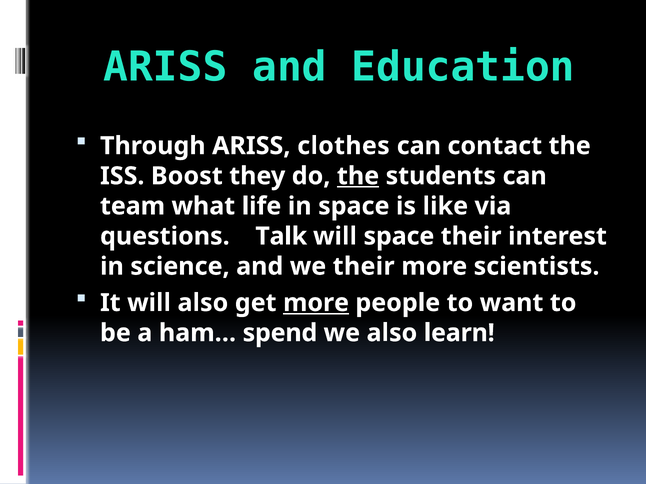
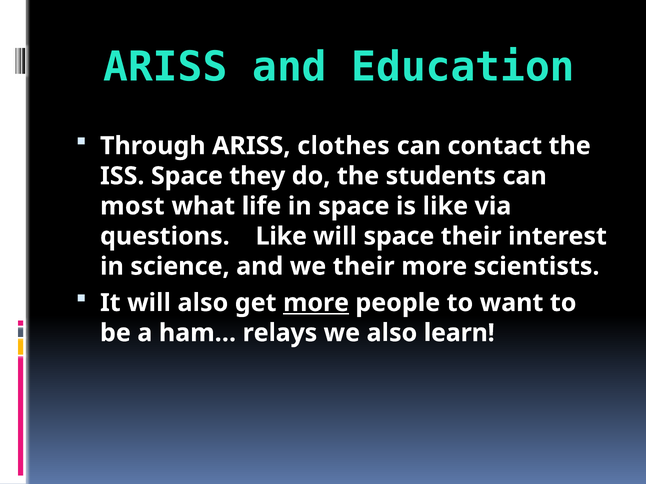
ISS Boost: Boost -> Space (187, 176)
the underline: present -> none (358, 176)
team: team -> most (132, 206)
questions Talk: Talk -> Like (281, 237)
spend: spend -> relays (280, 333)
